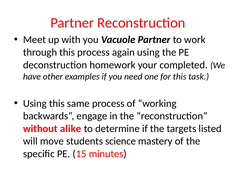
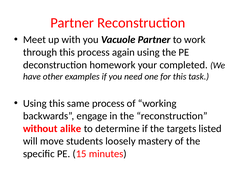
science: science -> loosely (121, 141)
